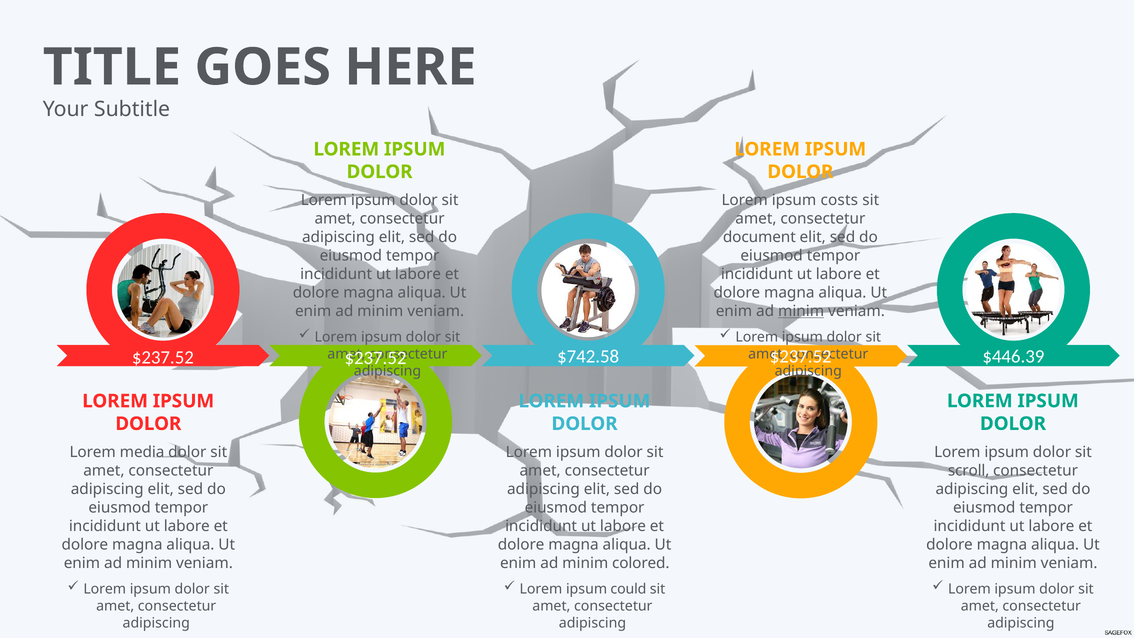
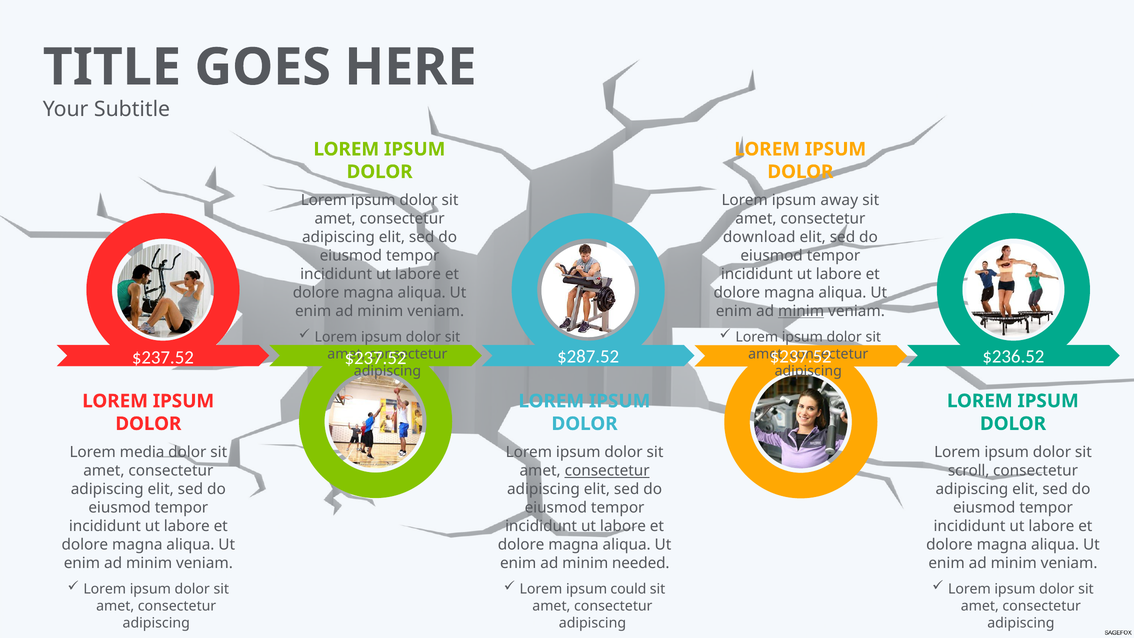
costs: costs -> away (839, 200)
document: document -> download (759, 237)
$742.58: $742.58 -> $287.52 (588, 357)
$446.39: $446.39 -> $236.52 (1013, 357)
consectetur underline: none -> present (607, 471)
colored: colored -> needed (641, 563)
